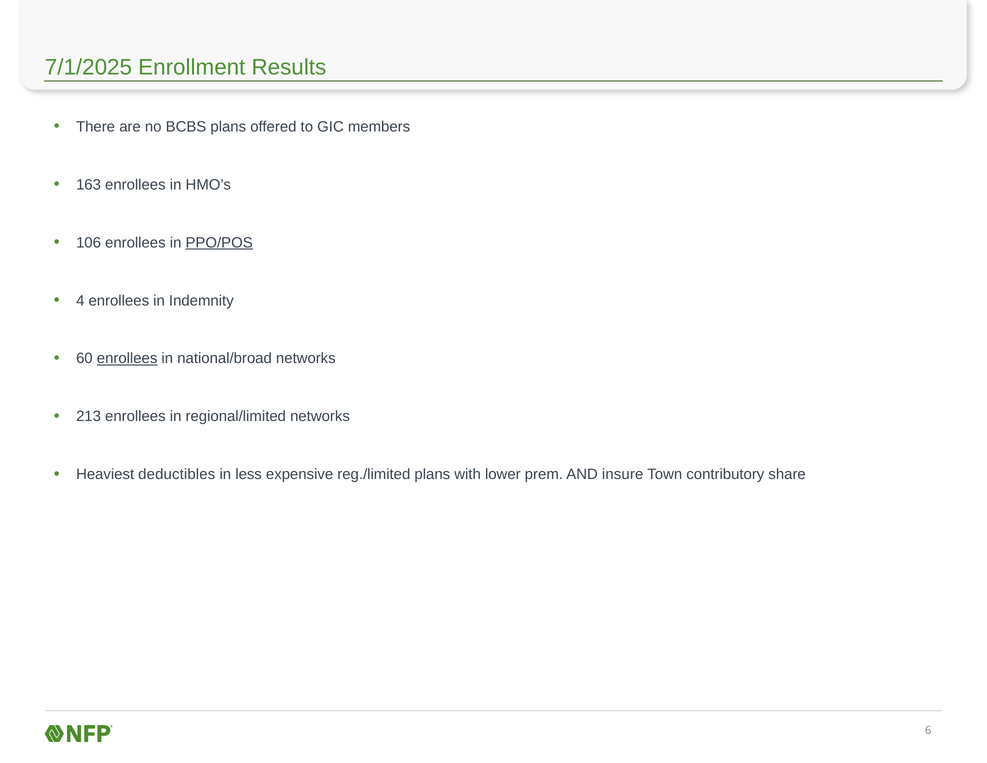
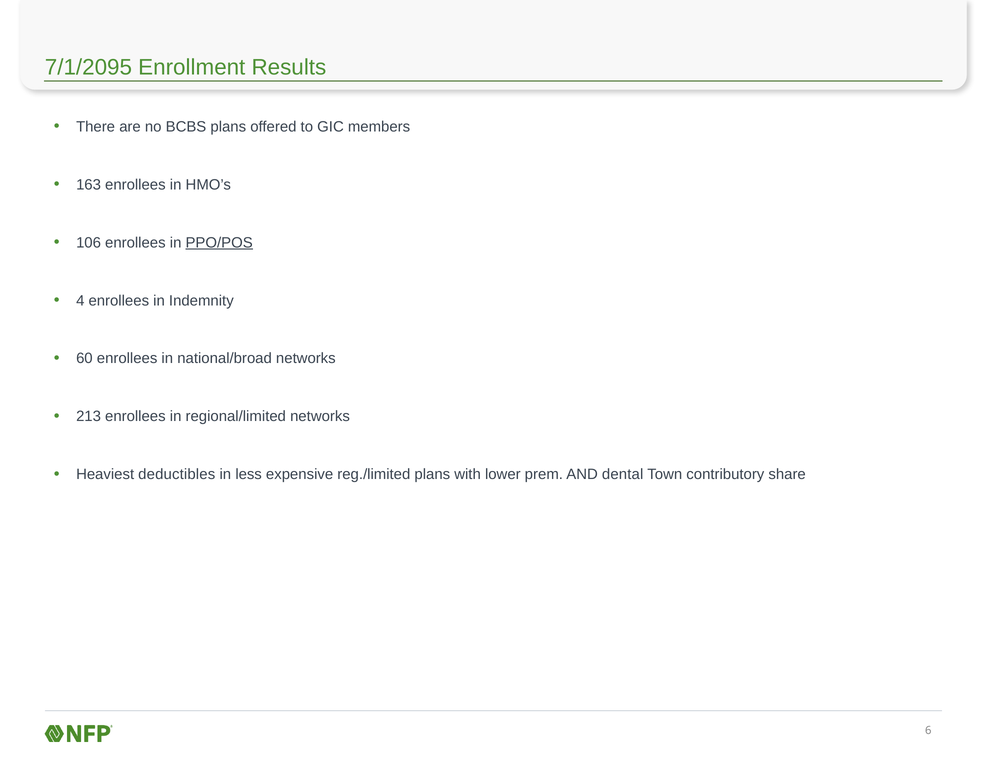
7/1/2025: 7/1/2025 -> 7/1/2095 (88, 67)
enrollees underline: present -> none (127, 358)
insure: insure -> dental (623, 474)
